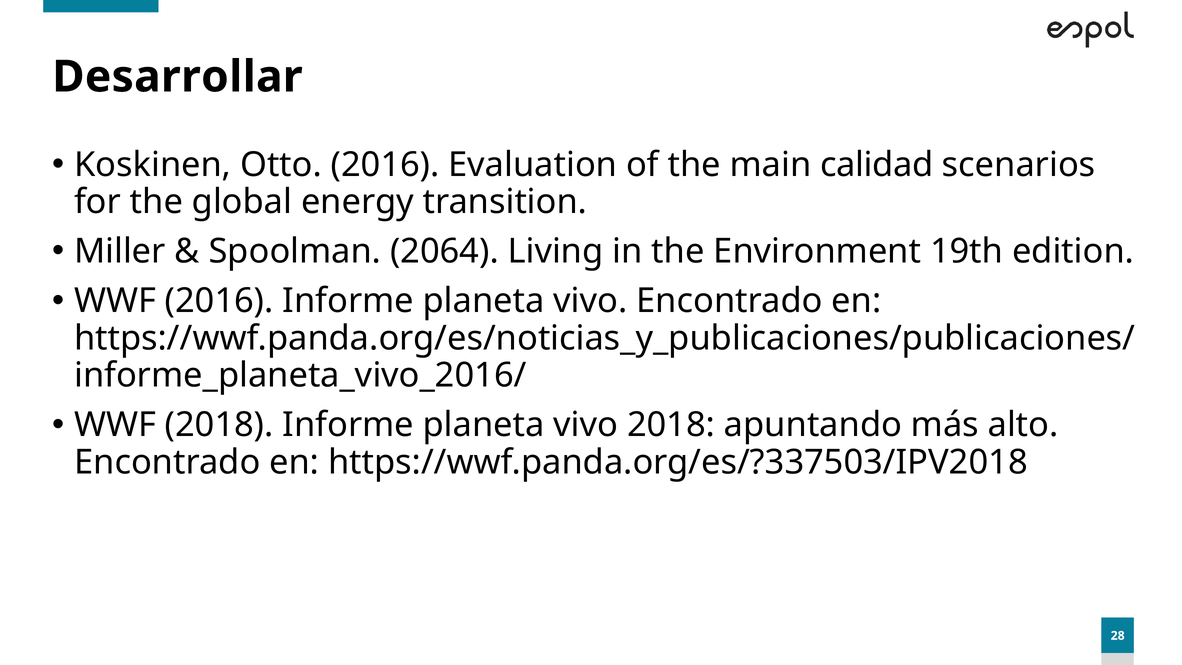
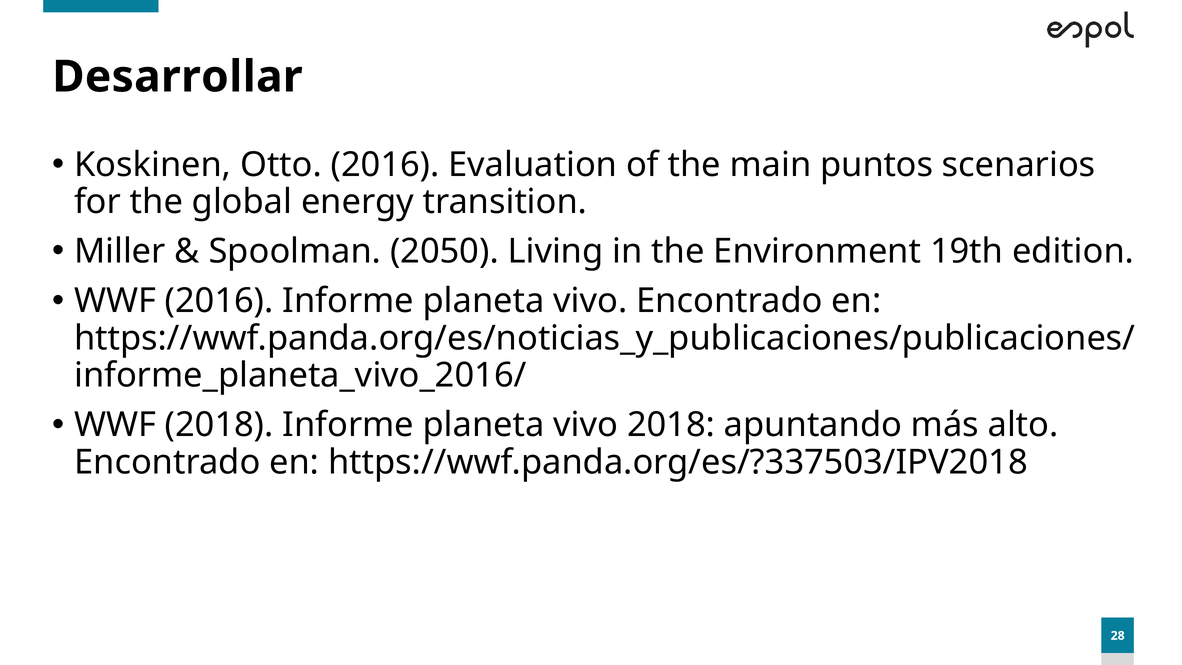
calidad: calidad -> puntos (877, 165)
2064: 2064 -> 2050 (444, 251)
